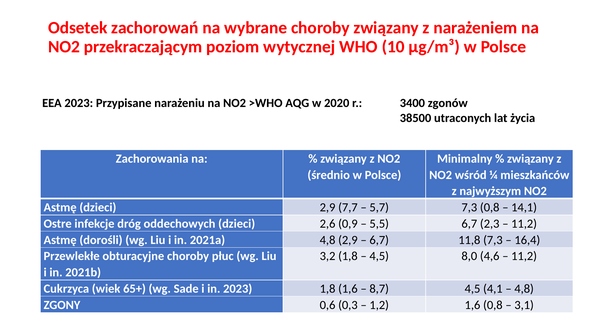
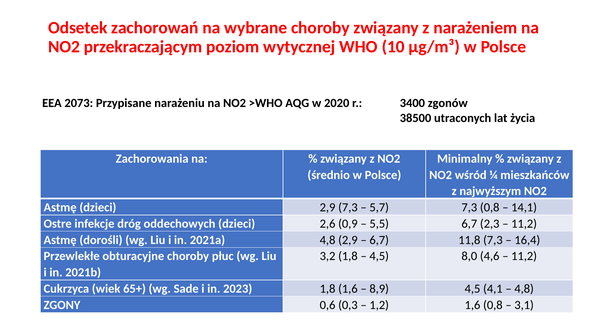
EEA 2023: 2023 -> 2073 (79, 103)
2,9 7,7: 7,7 -> 7,3 (348, 208)
8,7: 8,7 -> 8,9 (379, 289)
